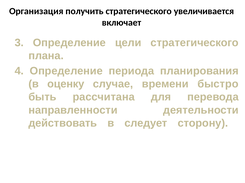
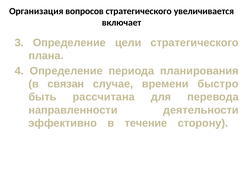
получить: получить -> вопросов (85, 11)
оценку: оценку -> связан (66, 84)
действовать: действовать -> эффективно (63, 124)
следует: следует -> течение (146, 124)
